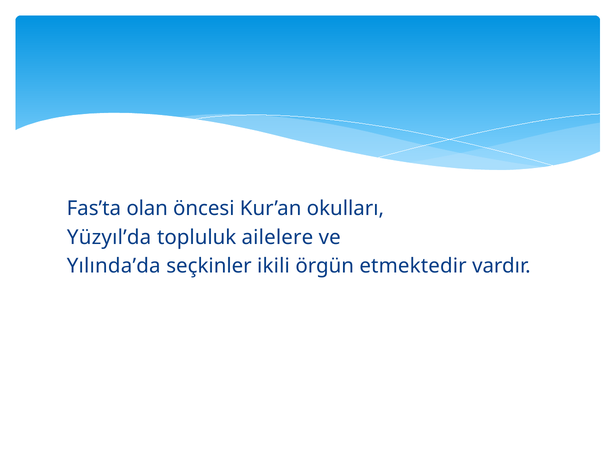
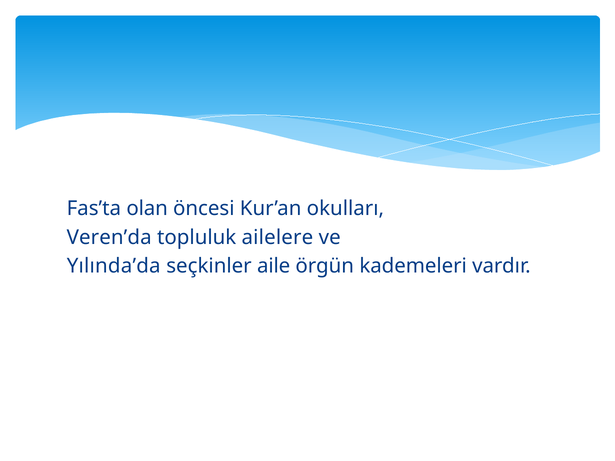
Yüzyıl’da: Yüzyıl’da -> Veren’da (109, 237)
ikili: ikili -> aile (274, 266)
etmektedir: etmektedir -> kademeleri (413, 266)
